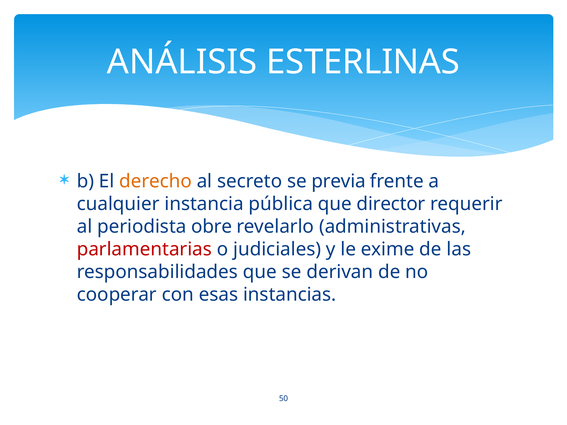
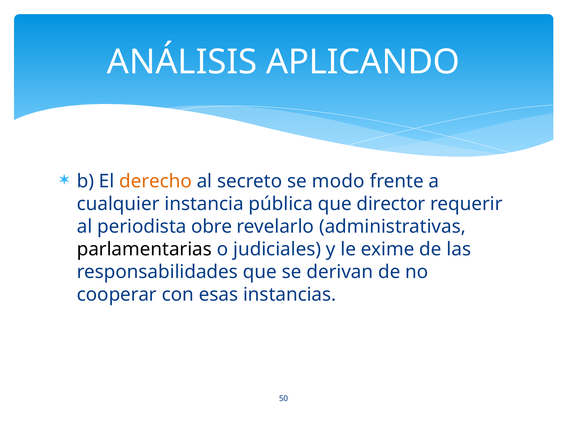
ESTERLINAS: ESTERLINAS -> APLICANDO (363, 62)
previa: previa -> modo (338, 181)
parlamentarias colour: red -> black (144, 249)
